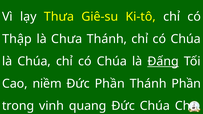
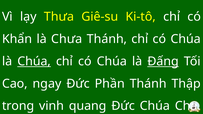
Thập: Thập -> Khẩn (17, 39)
Chúa underline: none -> present (34, 61)
niềm: niềm -> ngay (47, 84)
Thánh Phần: Phần -> Thập (186, 84)
